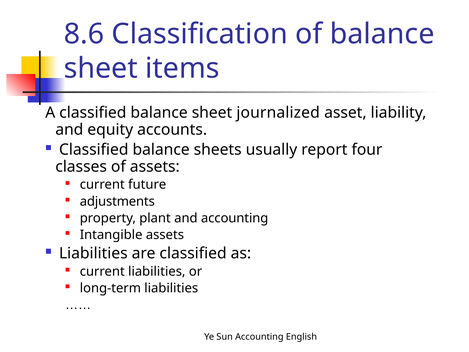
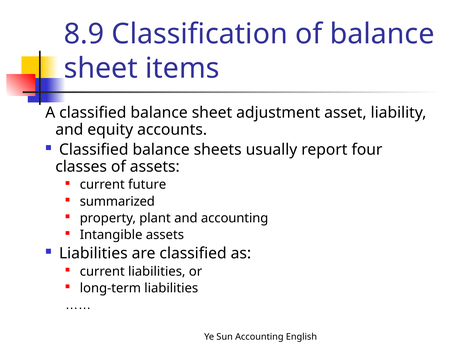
8.6: 8.6 -> 8.9 (84, 34)
journalized: journalized -> adjustment (278, 113)
adjustments: adjustments -> summarized (117, 201)
